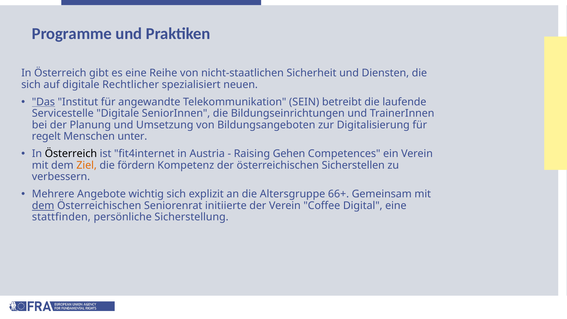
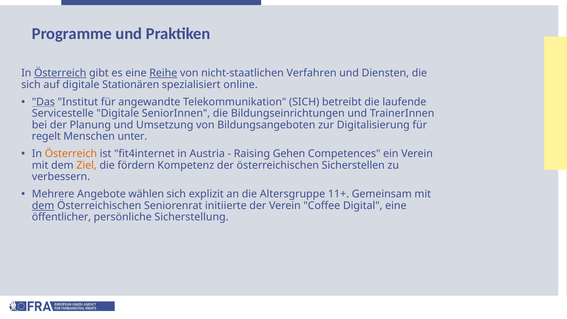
Österreich underline: none -> present (60, 73)
Reihe underline: none -> present (163, 73)
Sicherheit: Sicherheit -> Verfahren (312, 73)
Rechtlicher: Rechtlicher -> Stationären (131, 85)
neuen: neuen -> online (241, 85)
Telekommunikation SEIN: SEIN -> SICH (304, 102)
Österreich colour: black -> orange (71, 154)
wichtig: wichtig -> wählen (146, 194)
66+: 66+ -> 11+ (339, 194)
stattfinden: stattfinden -> öffentlicher (61, 217)
